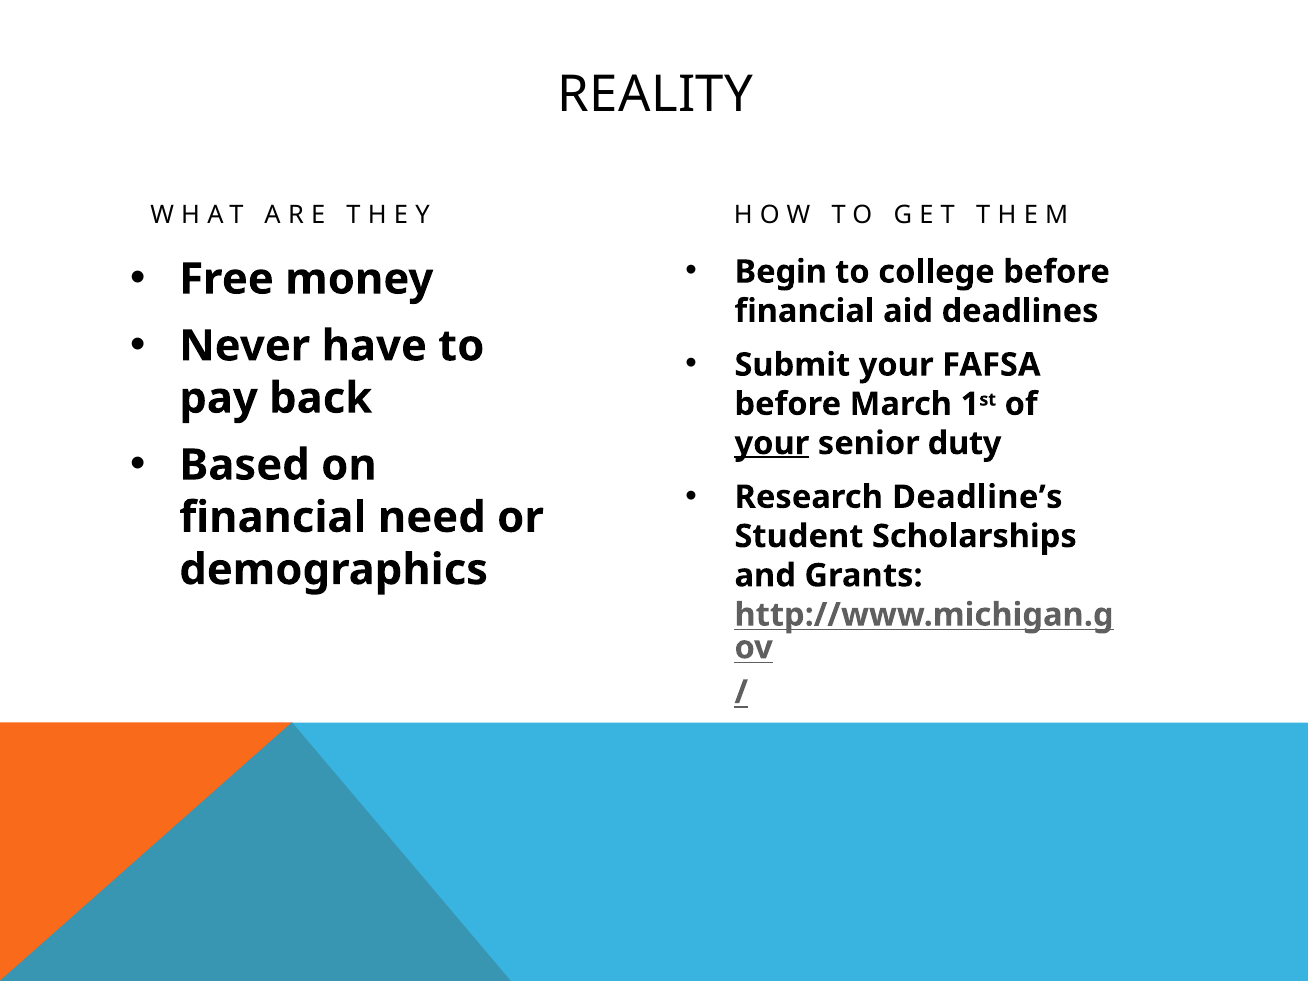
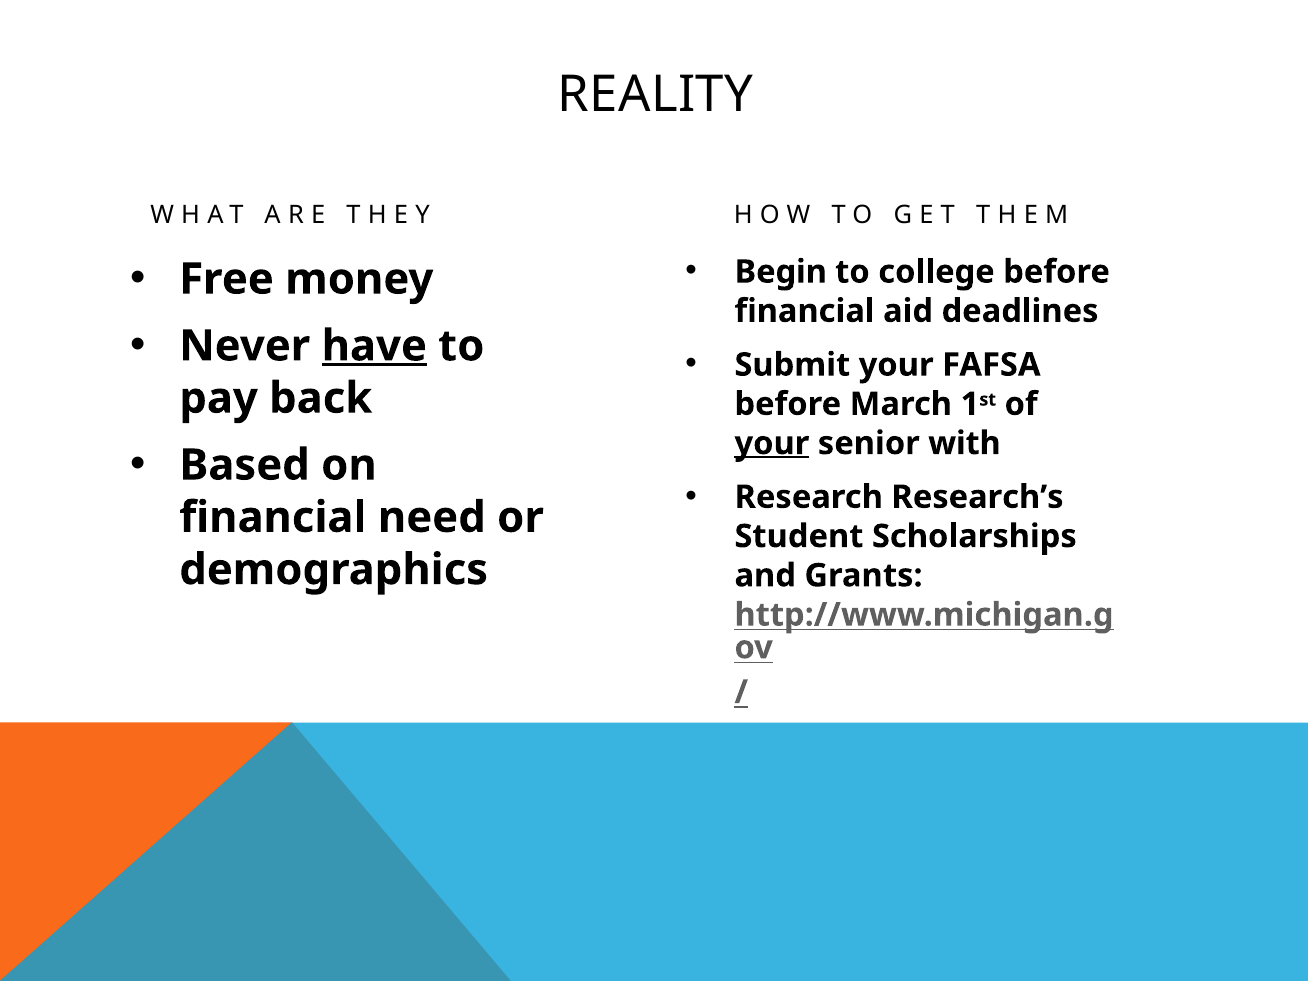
have underline: none -> present (374, 346)
duty: duty -> with (964, 443)
Deadline’s: Deadline’s -> Research’s (977, 497)
